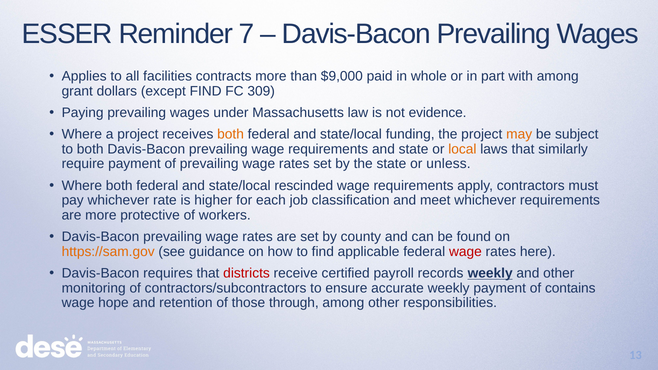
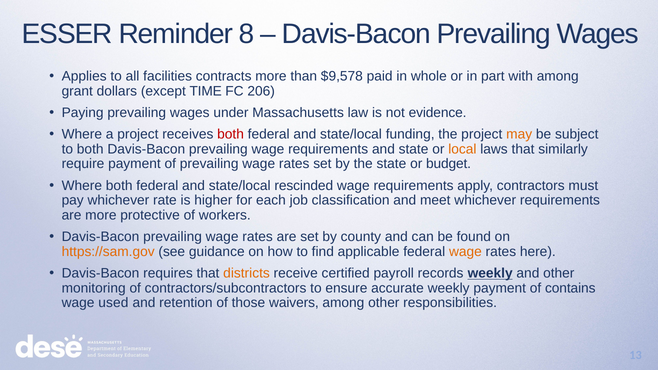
7: 7 -> 8 (247, 34)
$9,000: $9,000 -> $9,578 (342, 76)
except FIND: FIND -> TIME (206, 91)
309: 309 -> 206 (261, 91)
both colour: orange -> red (231, 134)
unless: unless -> budget (449, 164)
wage colour: red -> orange (465, 252)
districts colour: red -> orange (247, 273)
hope: hope -> used (113, 303)
through: through -> waivers (294, 303)
